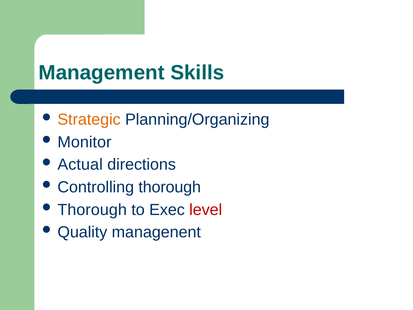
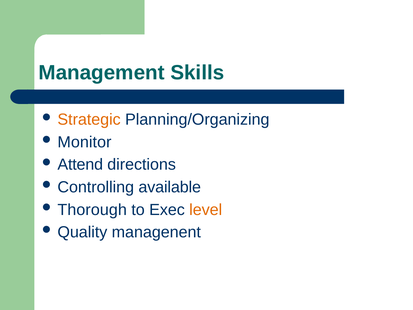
Actual: Actual -> Attend (80, 165)
Controlling thorough: thorough -> available (170, 187)
level colour: red -> orange (206, 210)
